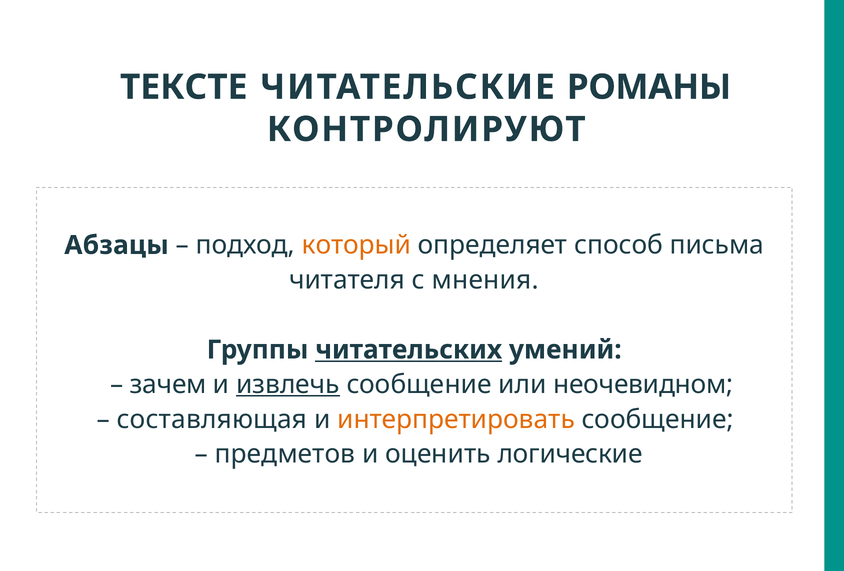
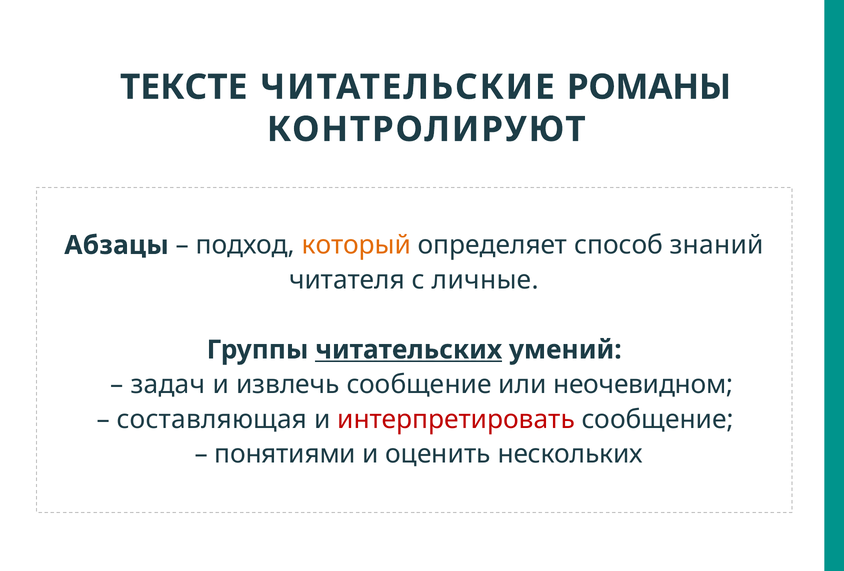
письма: письма -> знаний (717, 245)
мнения: мнения -> личные (485, 280)
зачем: зачем -> задач (168, 384)
извлечь underline: present -> none (288, 384)
интерпретировать colour: orange -> red (456, 419)
предметов: предметов -> понятиями (285, 454)
логические: логические -> нескольких (570, 454)
